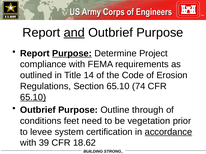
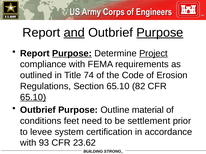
Purpose underline: none -> present (160, 33)
Project underline: none -> present (153, 54)
14: 14 -> 74 (89, 75)
74: 74 -> 82 (139, 86)
through: through -> material (148, 110)
vegetation: vegetation -> settlement (149, 121)
accordance underline: present -> none (168, 132)
39: 39 -> 93 (44, 143)
18.62: 18.62 -> 23.62 (84, 143)
